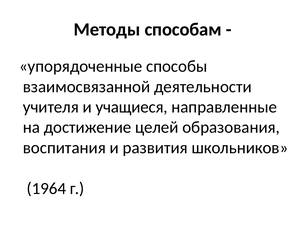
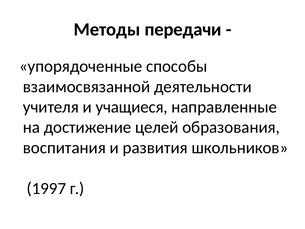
способам: способам -> передачи (183, 30)
1964: 1964 -> 1997 (46, 188)
